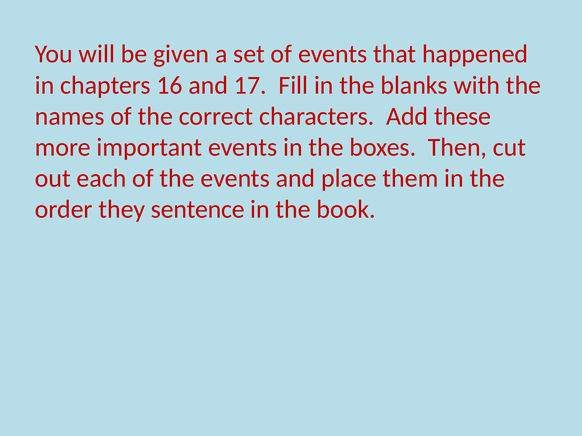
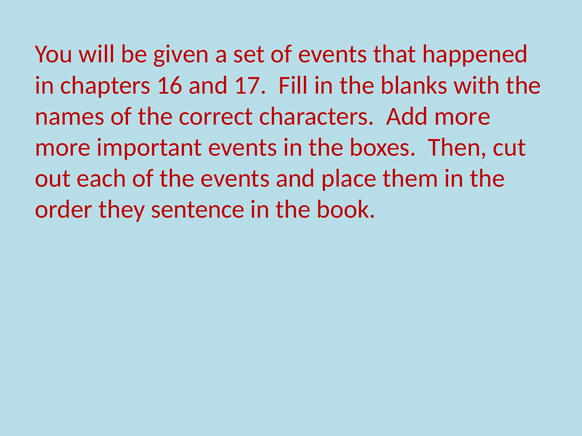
Add these: these -> more (462, 116)
